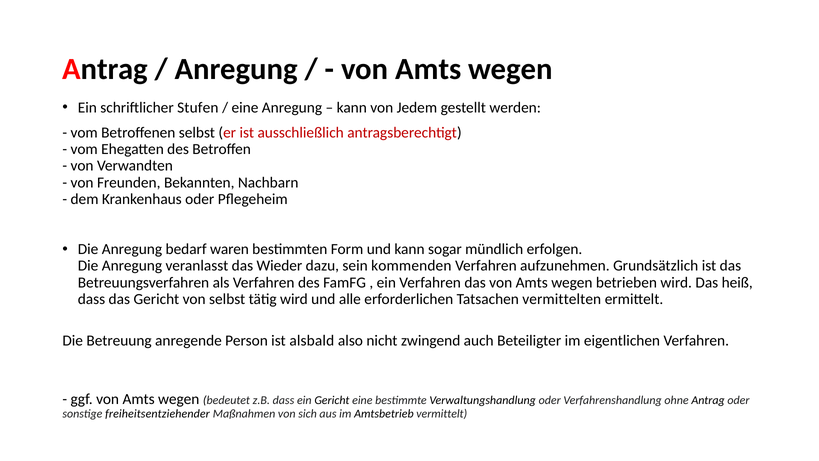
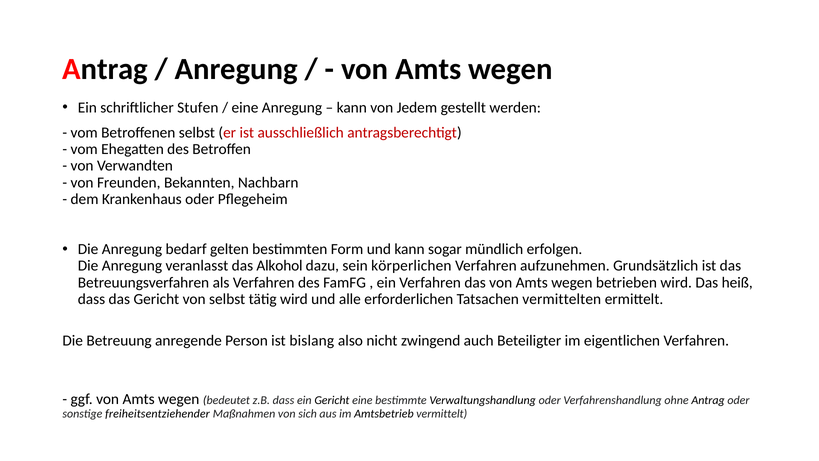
waren: waren -> gelten (229, 249)
Wieder: Wieder -> Alkohol (280, 266)
kommenden: kommenden -> körperlichen (411, 266)
alsbald: alsbald -> bislang (312, 341)
